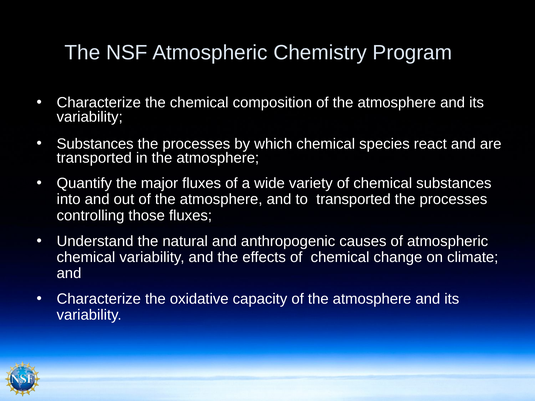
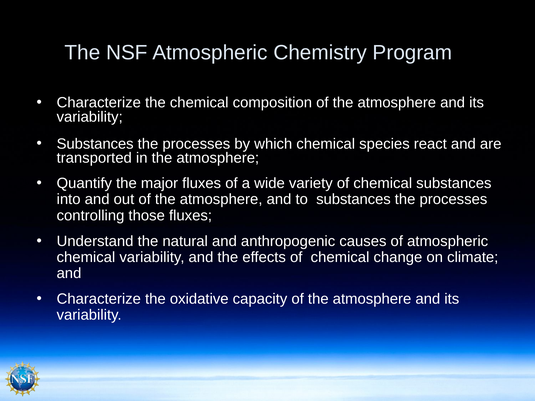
to transported: transported -> substances (353, 200)
